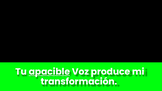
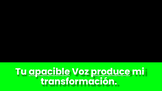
produce underline: none -> present (110, 72)
